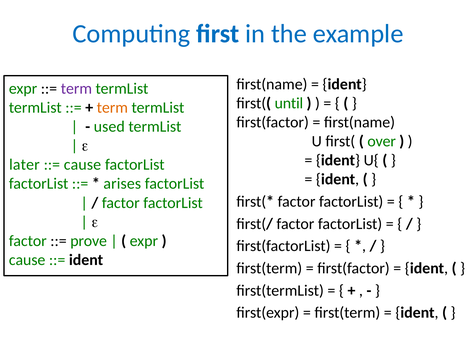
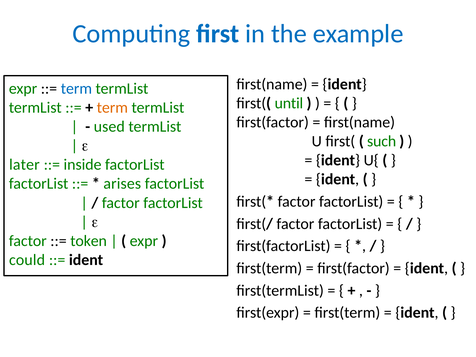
term colour: purple -> blue (76, 89)
over: over -> such (382, 141)
cause: cause -> inside (83, 165)
prove: prove -> token (89, 241)
cause: cause -> could (27, 260)
